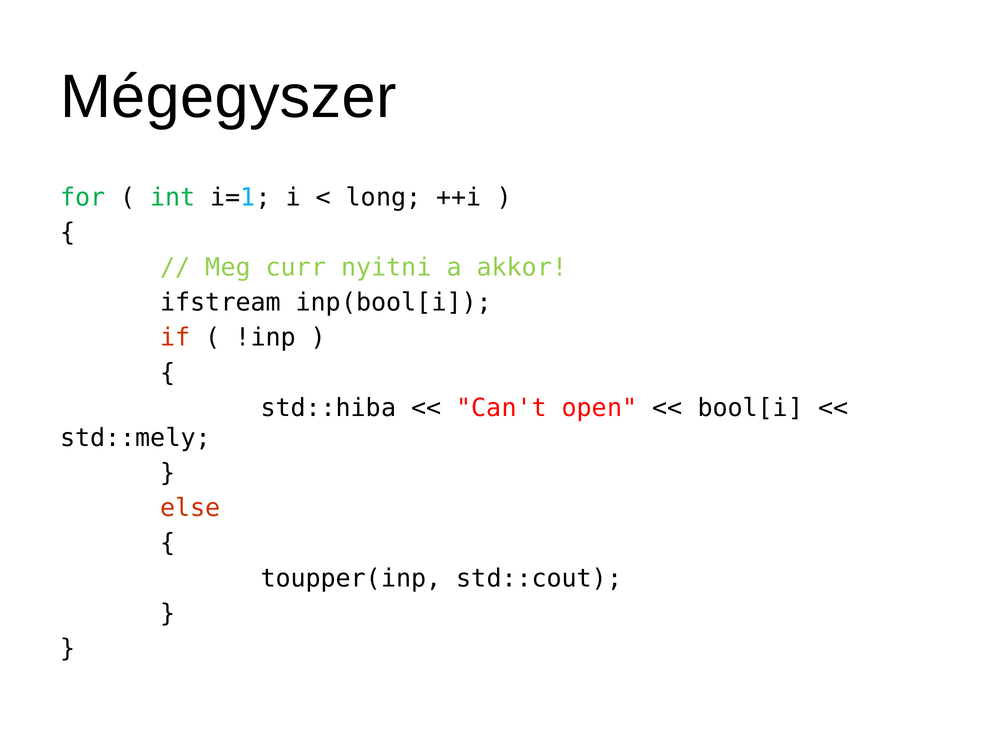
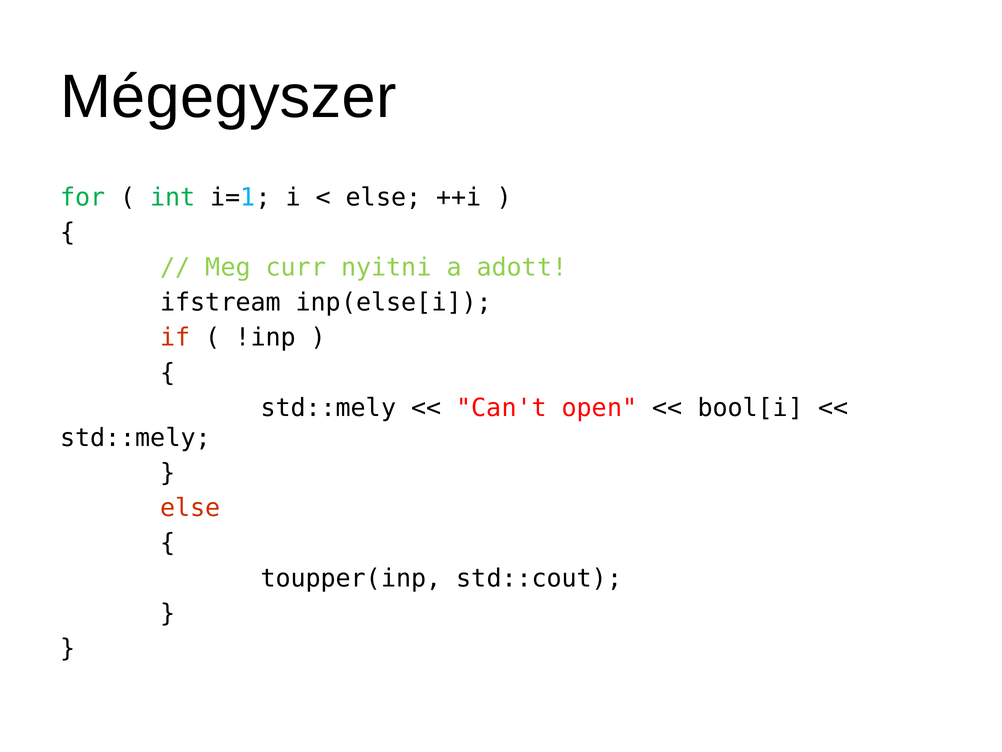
long: long -> else (384, 197)
akkor: akkor -> adott (522, 267)
inp(bool[i: inp(bool[i -> inp(else[i (394, 302)
std::hiba: std::hiba -> std::mely (328, 408)
